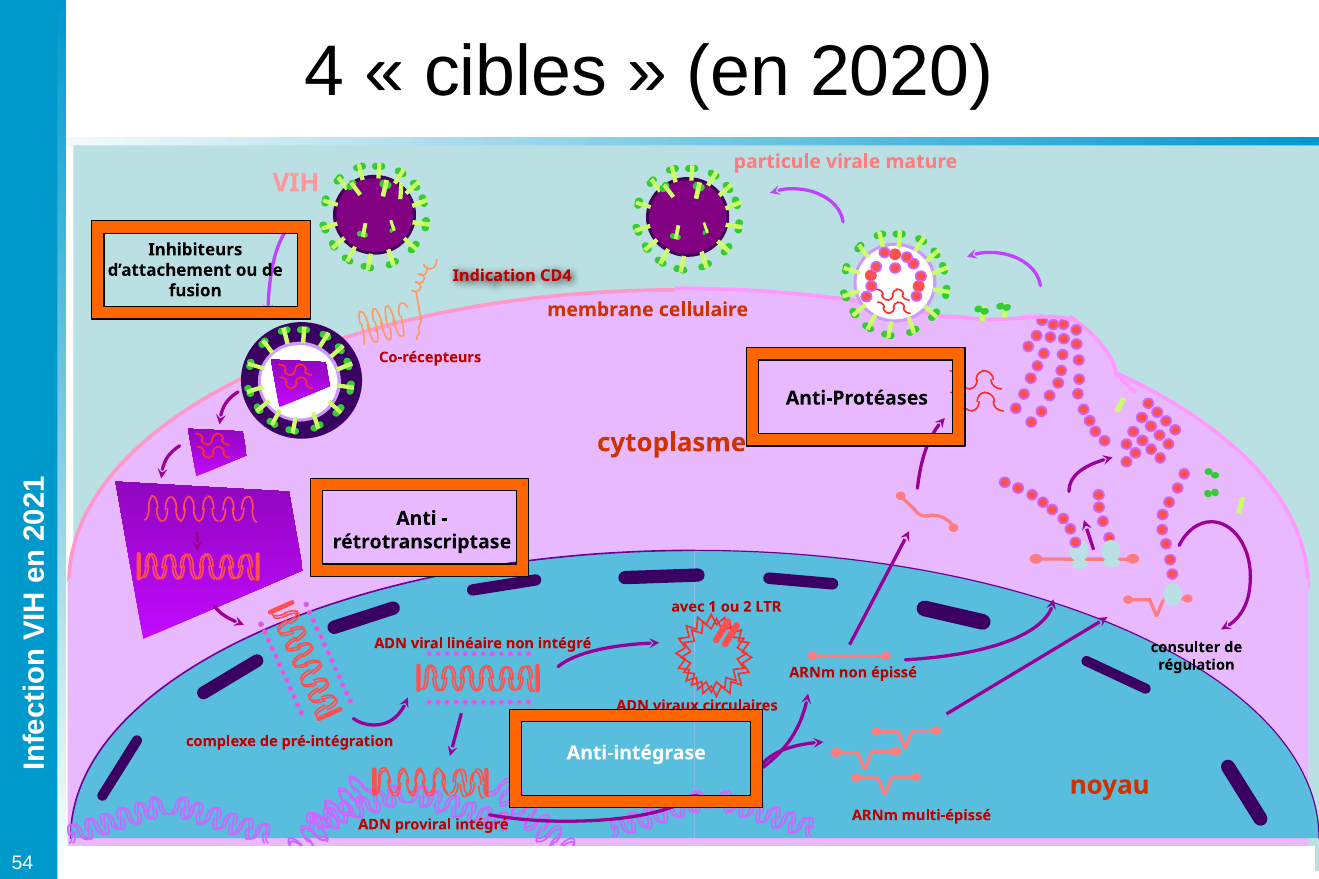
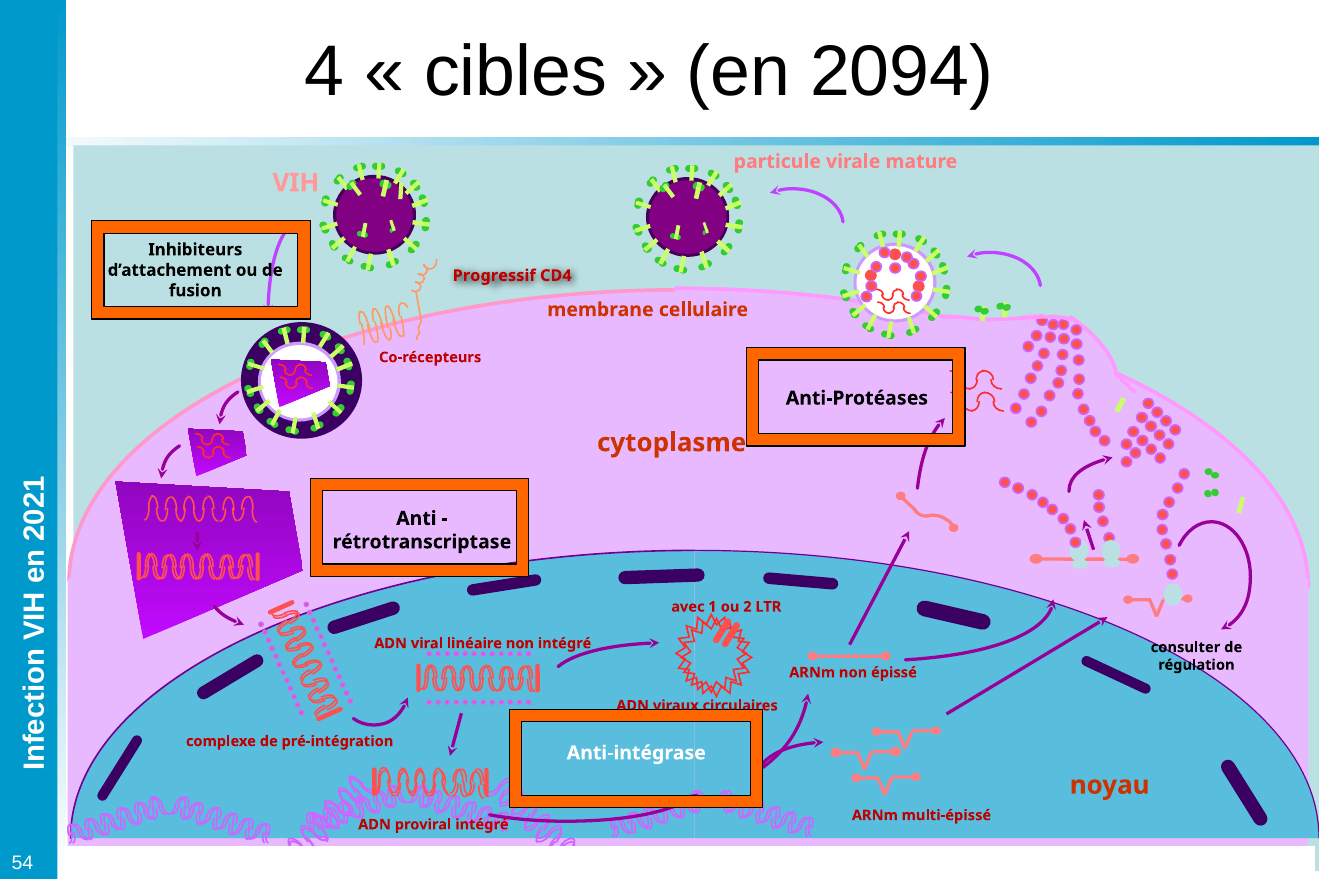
2020: 2020 -> 2094 (902, 72)
Indication: Indication -> Progressif (494, 276)
